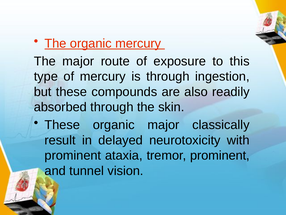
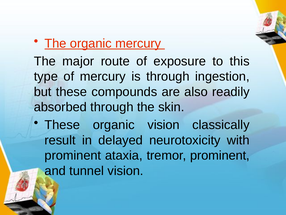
organic major: major -> vision (164, 125)
